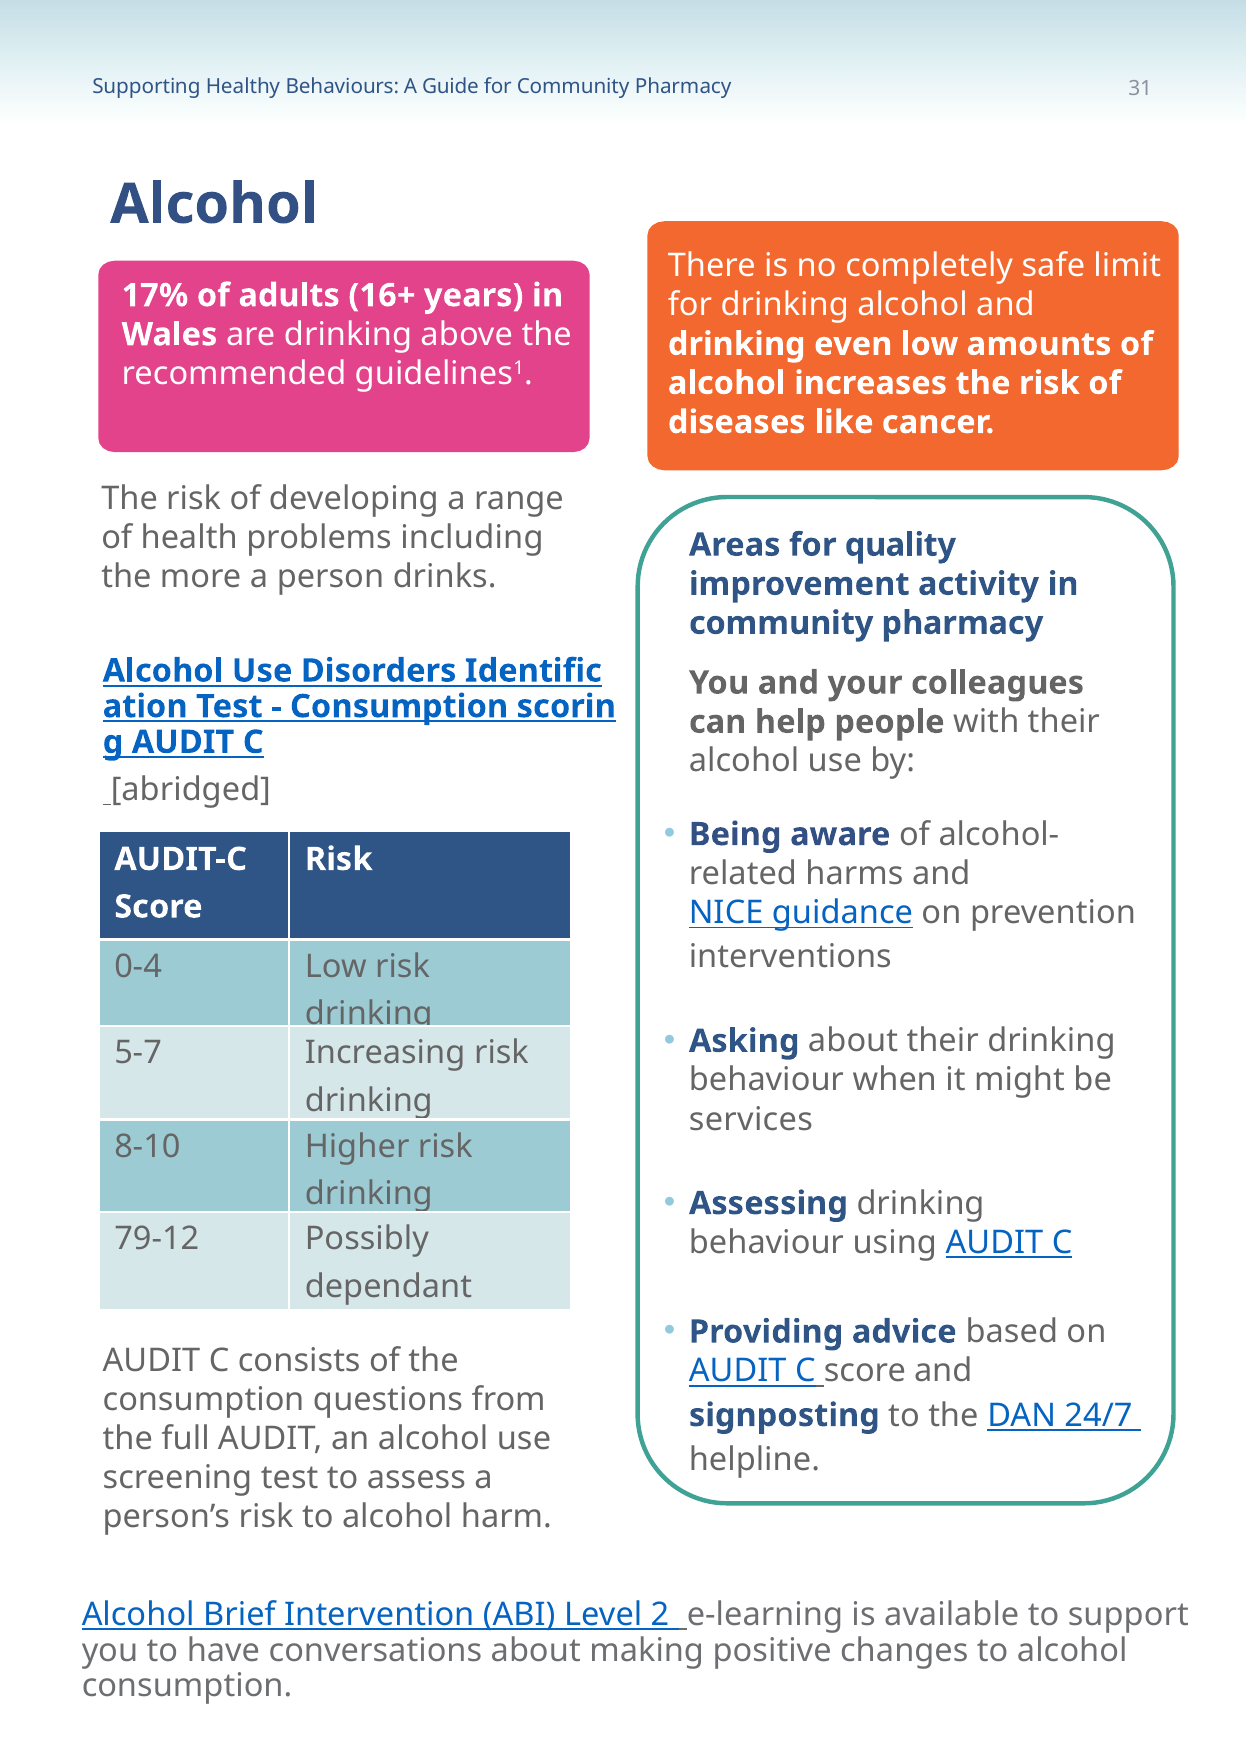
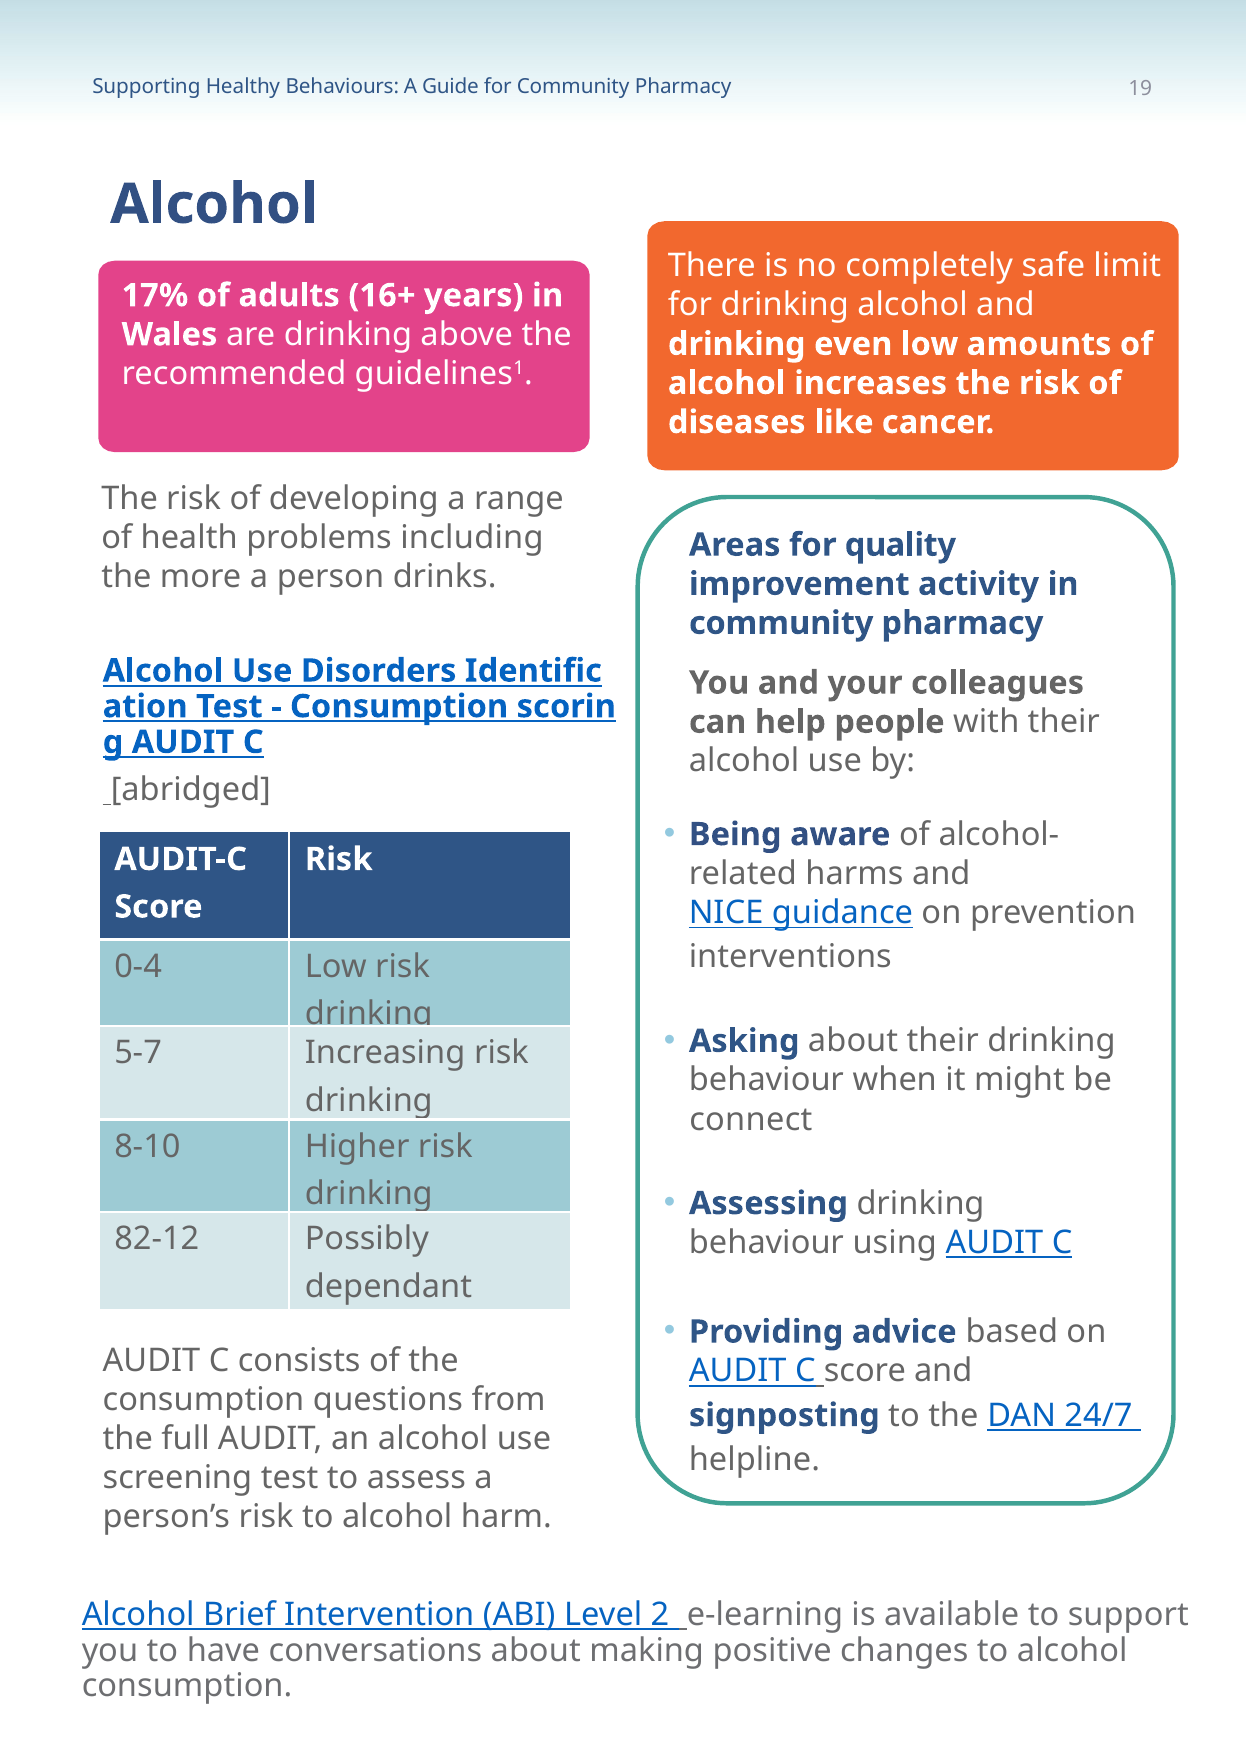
31: 31 -> 19 (1140, 89)
services: services -> connect (751, 1119)
79-12: 79-12 -> 82-12 (157, 1239)
